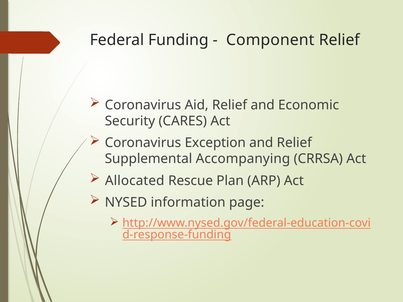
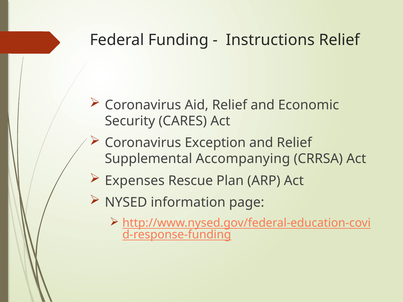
Component: Component -> Instructions (270, 40)
Allocated: Allocated -> Expenses (135, 181)
